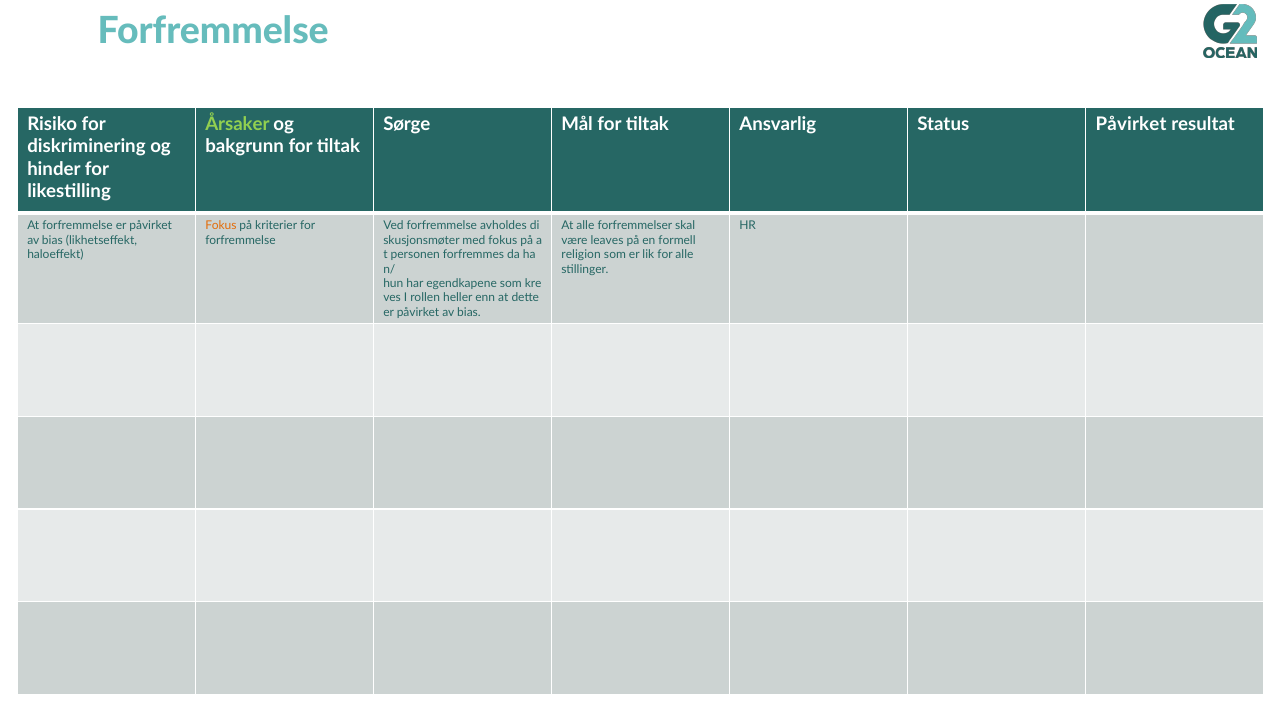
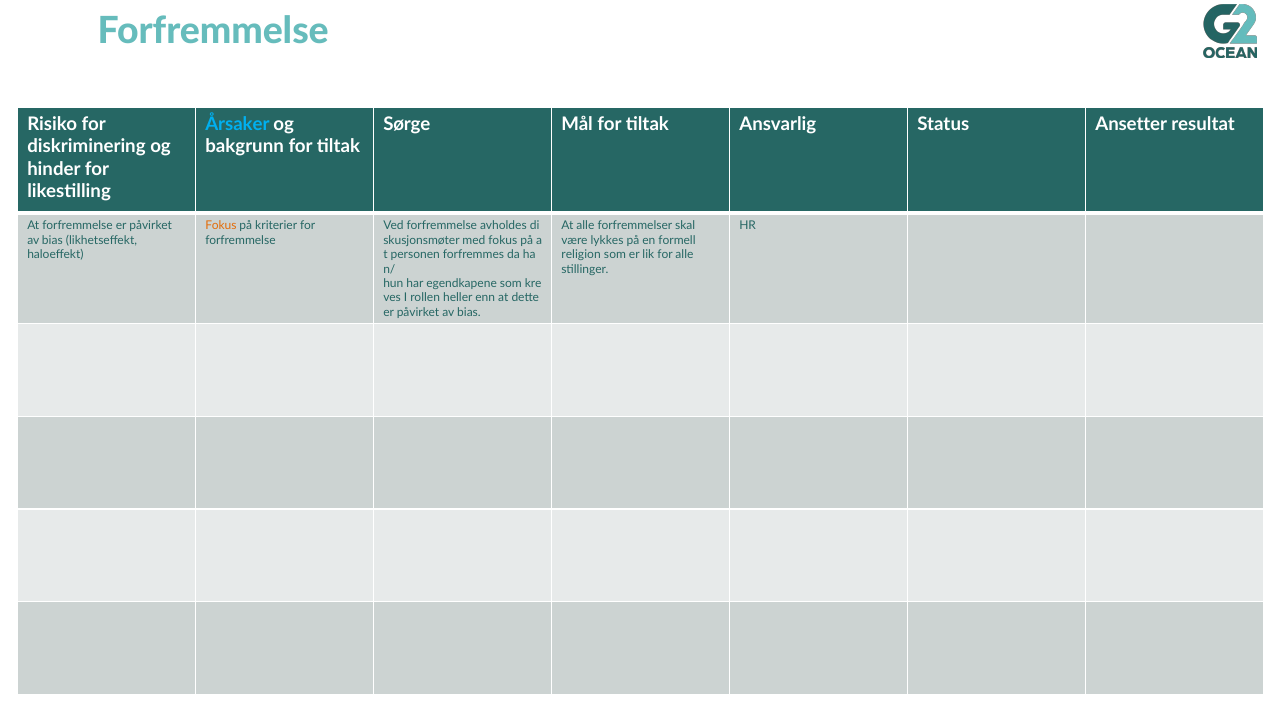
Årsaker colour: light green -> light blue (237, 124)
Status Påvirket: Påvirket -> Ansetter (1131, 124)
leaves: leaves -> lykkes (607, 240)
